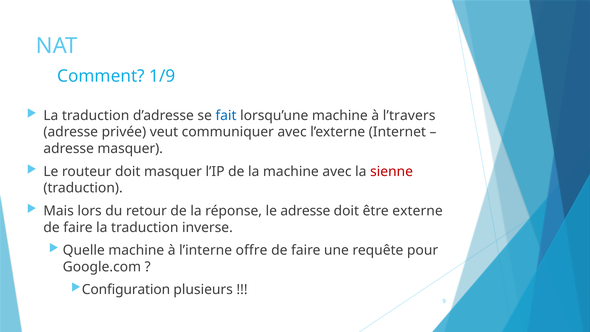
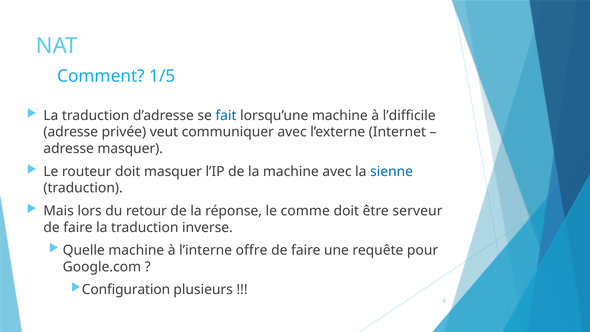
1/9: 1/9 -> 1/5 (162, 76)
l’travers: l’travers -> l’difficile (409, 115)
sienne colour: red -> blue (392, 171)
le adresse: adresse -> comme (305, 211)
externe: externe -> serveur (418, 211)
